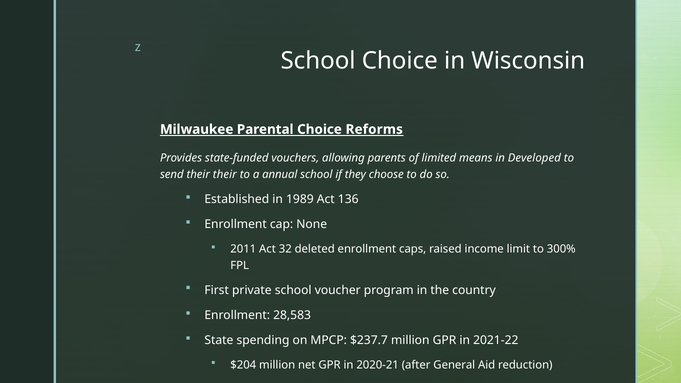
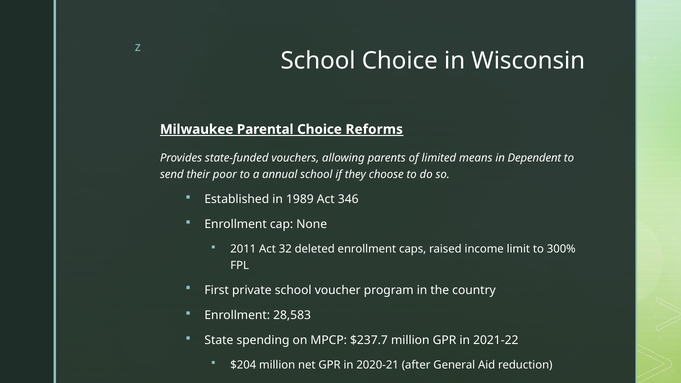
Developed: Developed -> Dependent (534, 158)
their their: their -> poor (225, 175)
136: 136 -> 346 (348, 199)
